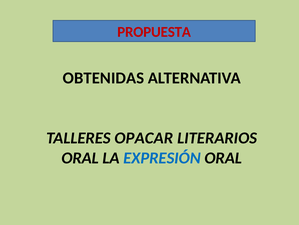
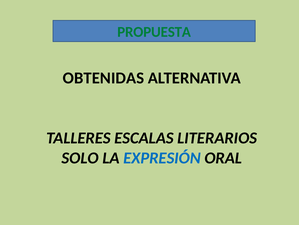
PROPUESTA colour: red -> green (154, 32)
OPACAR: OPACAR -> ESCALAS (144, 137)
ORAL: ORAL -> SOLO (80, 157)
